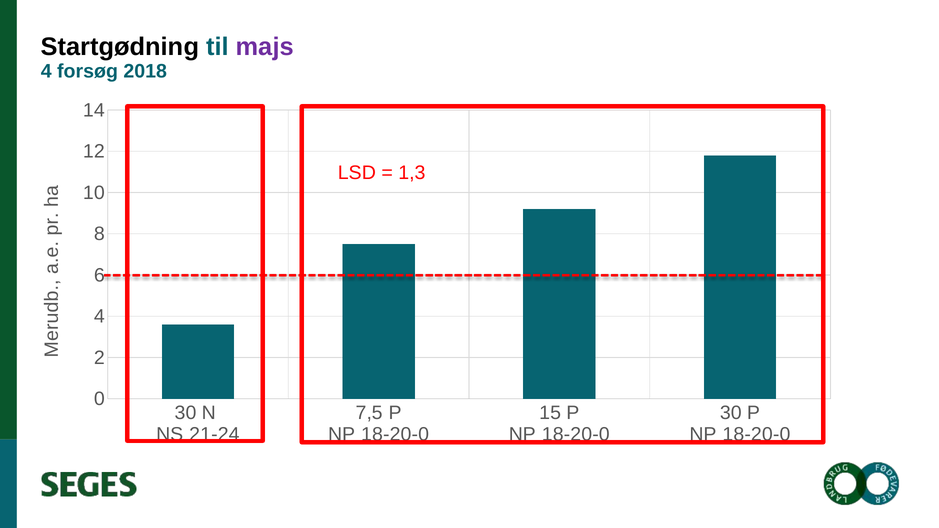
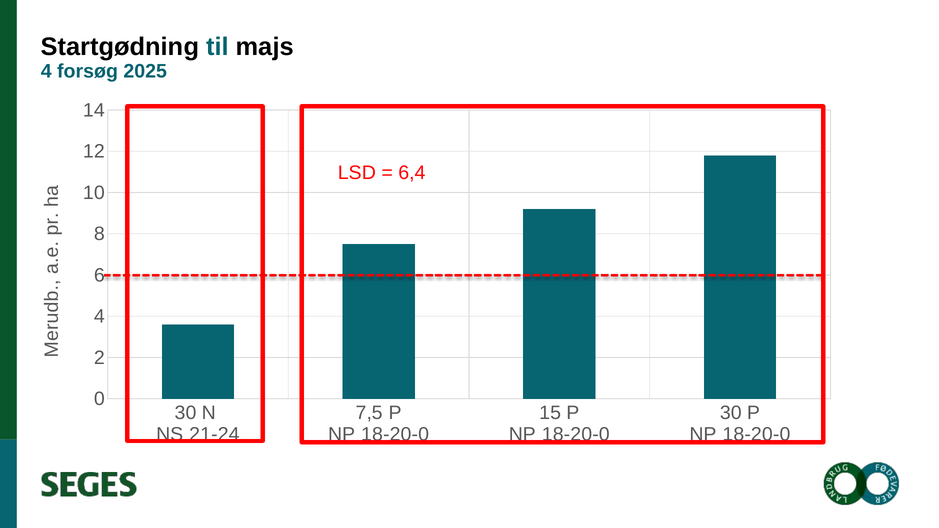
majs colour: purple -> black (265, 47)
2018: 2018 -> 2025 (145, 71)
1,3: 1,3 -> 6,4 (412, 173)
